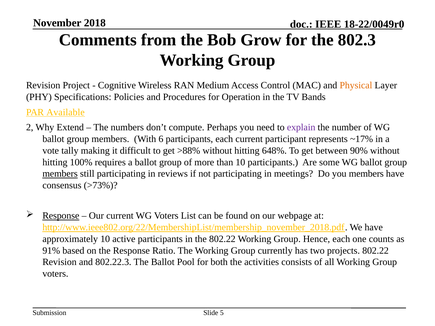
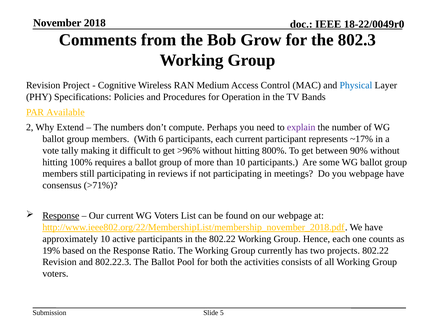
Physical colour: orange -> blue (356, 85)
>88%: >88% -> >96% (189, 151)
648%: 648% -> 800% (274, 151)
members underline: present -> none (60, 174)
you members: members -> webpage (366, 174)
>73%: >73% -> >71% (101, 186)
91%: 91% -> 19% (51, 251)
